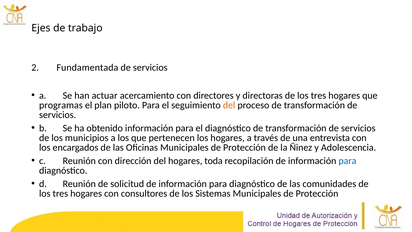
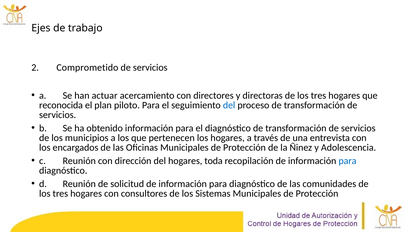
Fundamentada: Fundamentada -> Comprometido (87, 68)
programas: programas -> reconocida (61, 105)
del colour: orange -> blue (229, 105)
